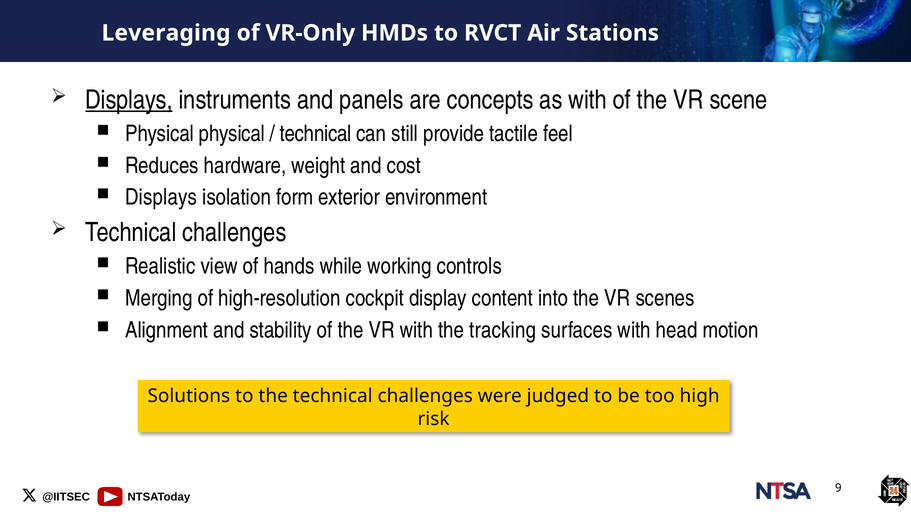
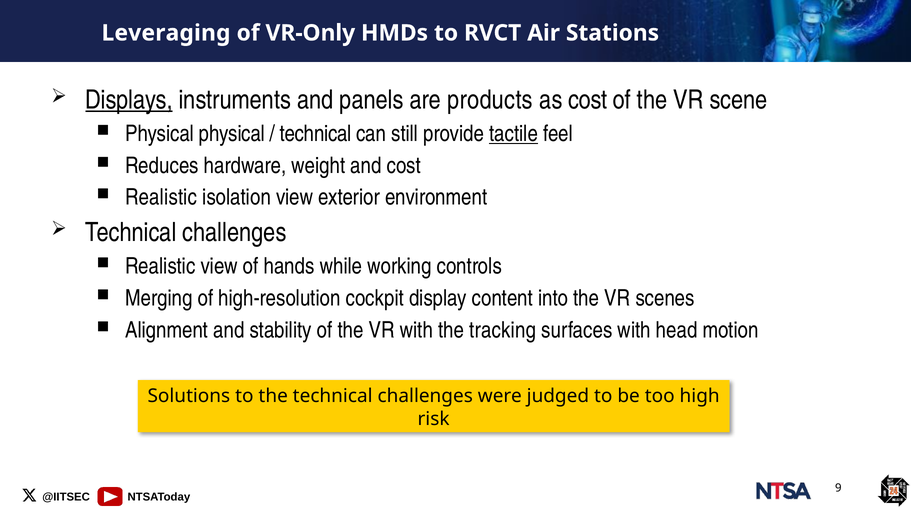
concepts: concepts -> products (490, 100)
as with: with -> cost (588, 100)
tactile underline: none -> present (514, 134)
Displays: Displays -> Realistic (161, 198)
isolation form: form -> view (295, 198)
